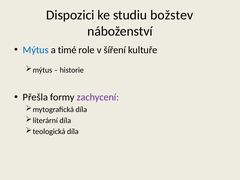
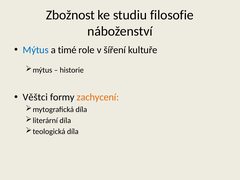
Dispozici: Dispozici -> Zbožnost (70, 15)
božstev: božstev -> filosofie (172, 15)
Přešla: Přešla -> Věštci (35, 97)
zachycení colour: purple -> orange (98, 97)
